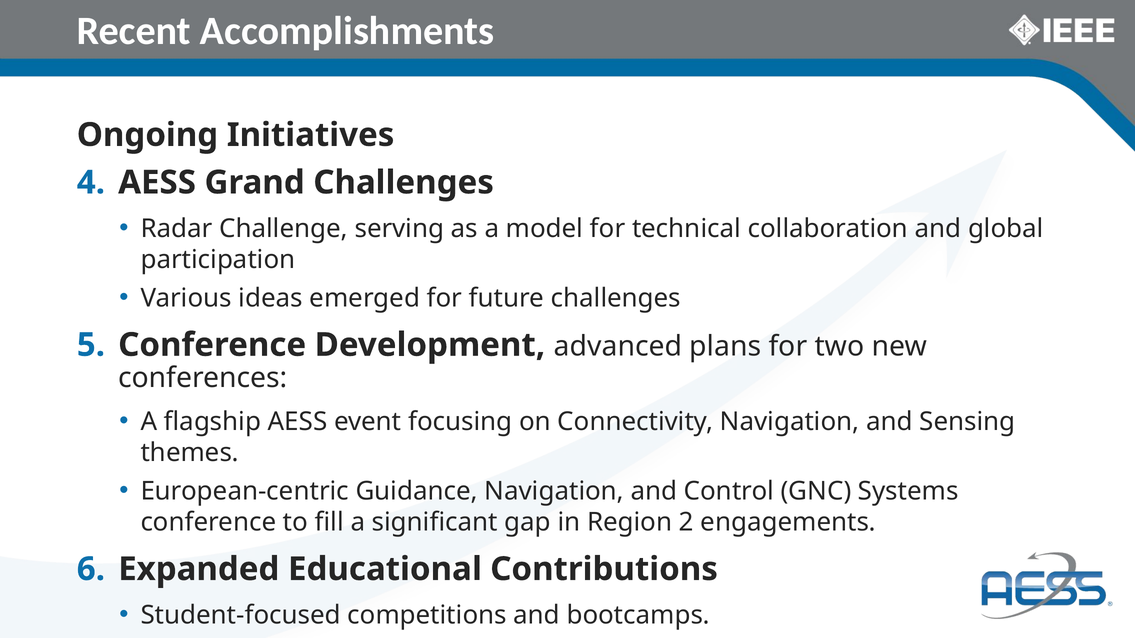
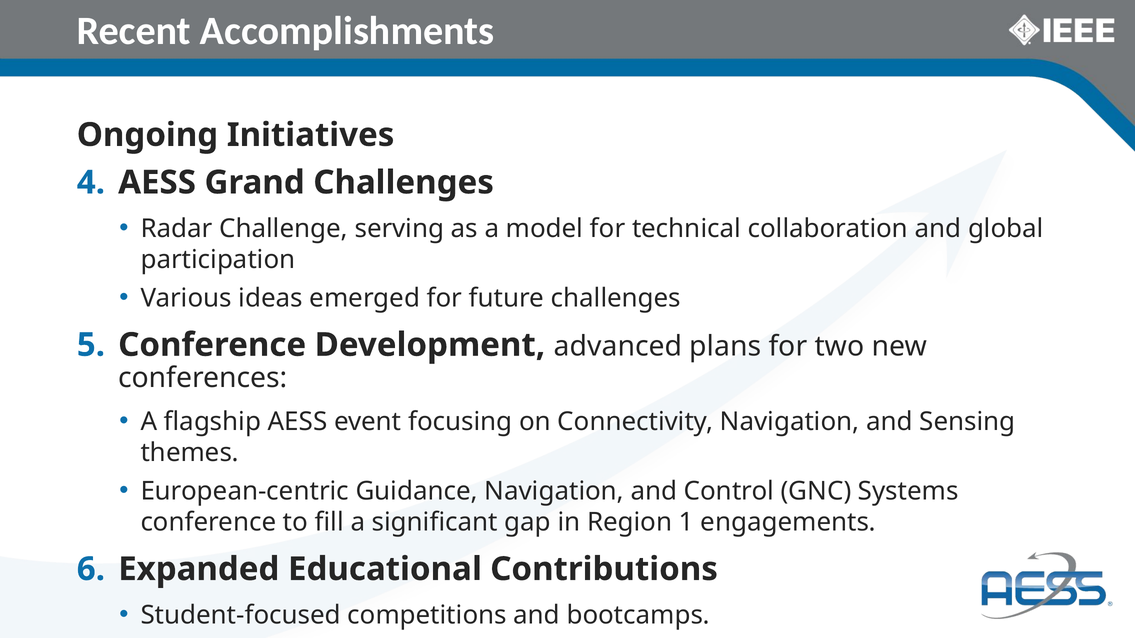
2: 2 -> 1 (686, 523)
